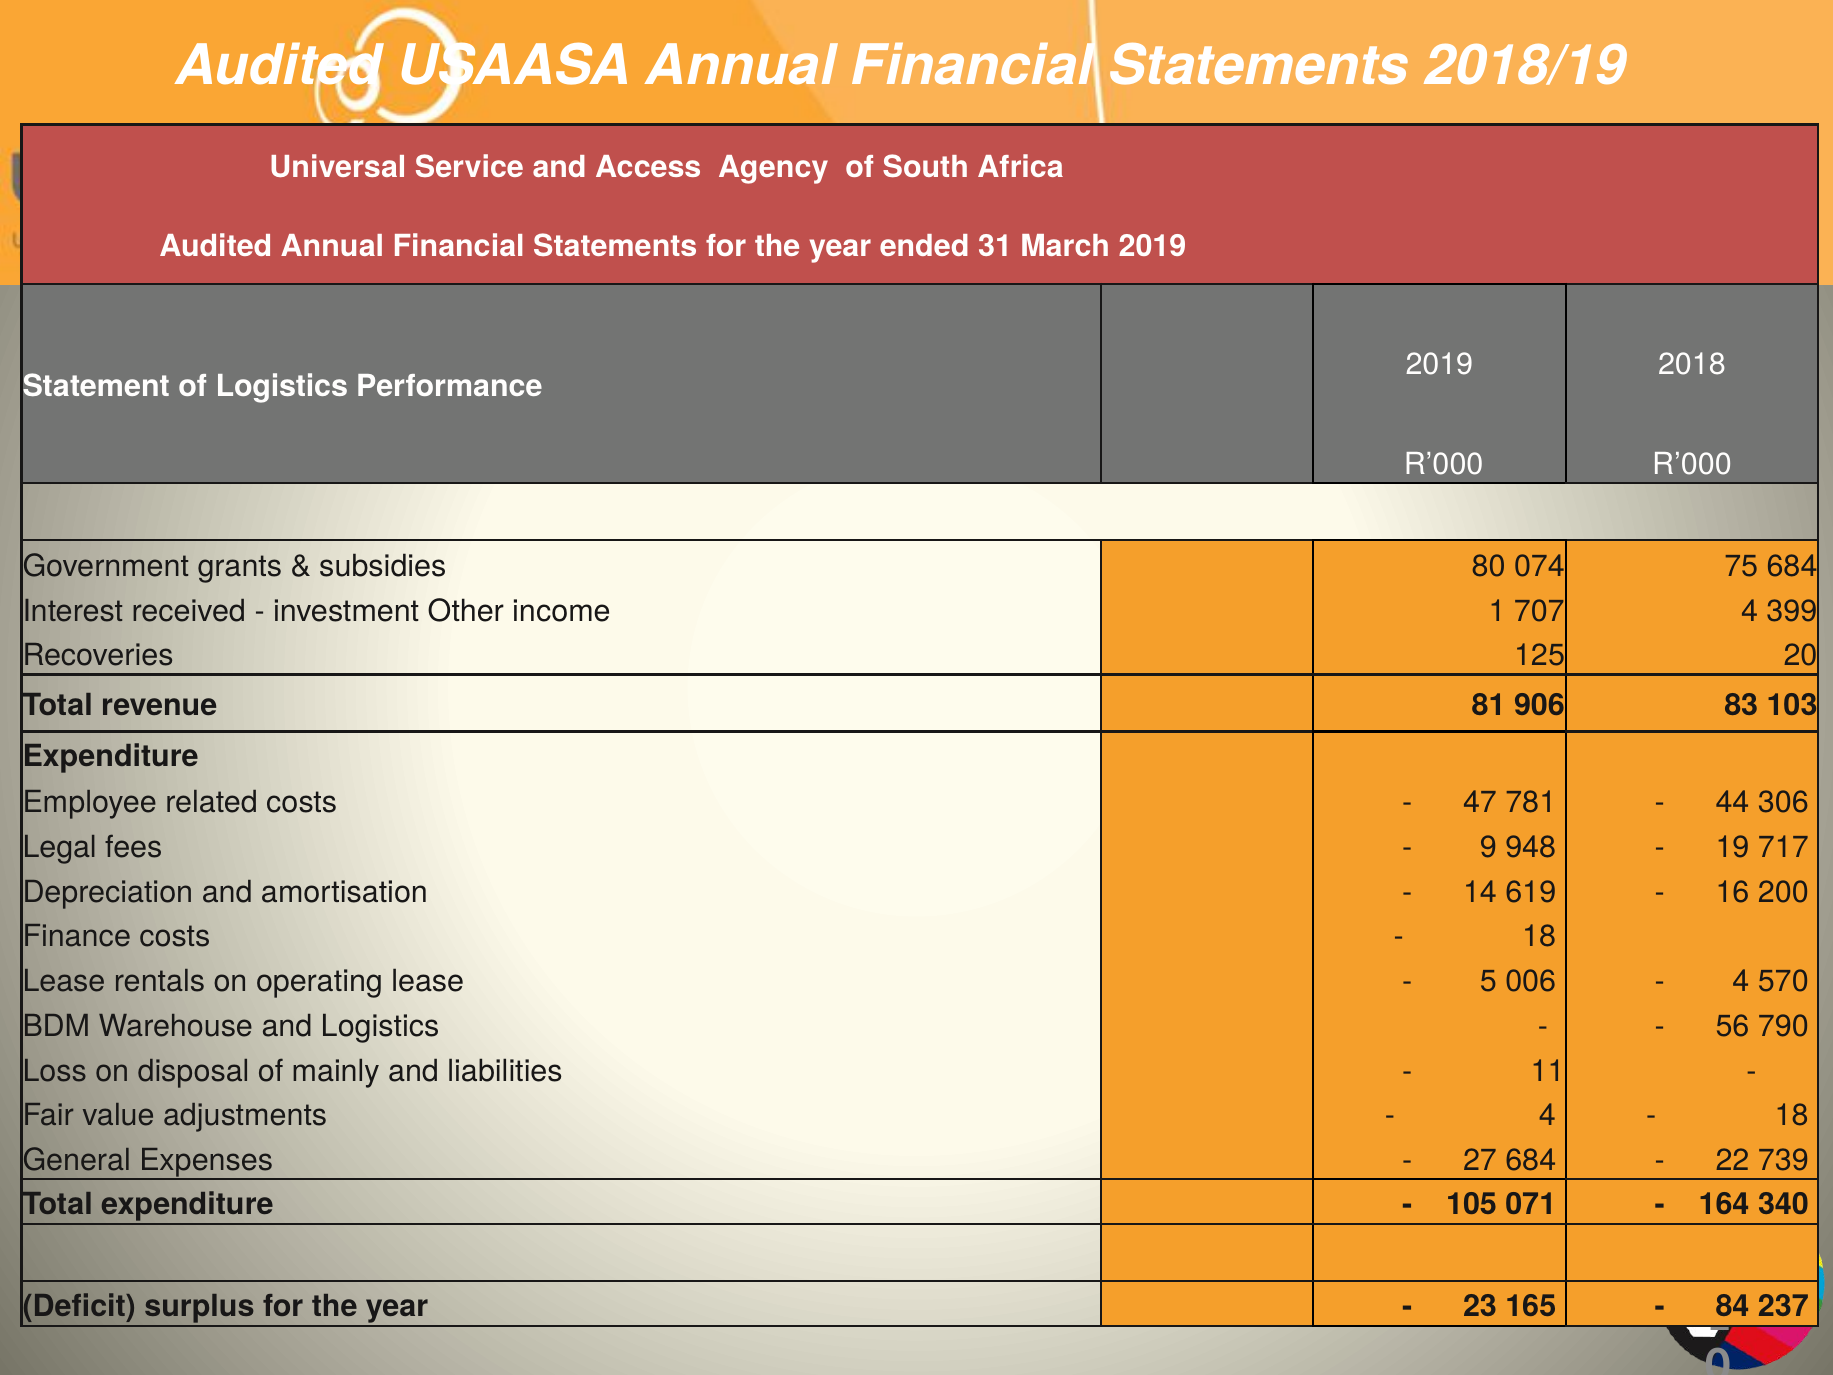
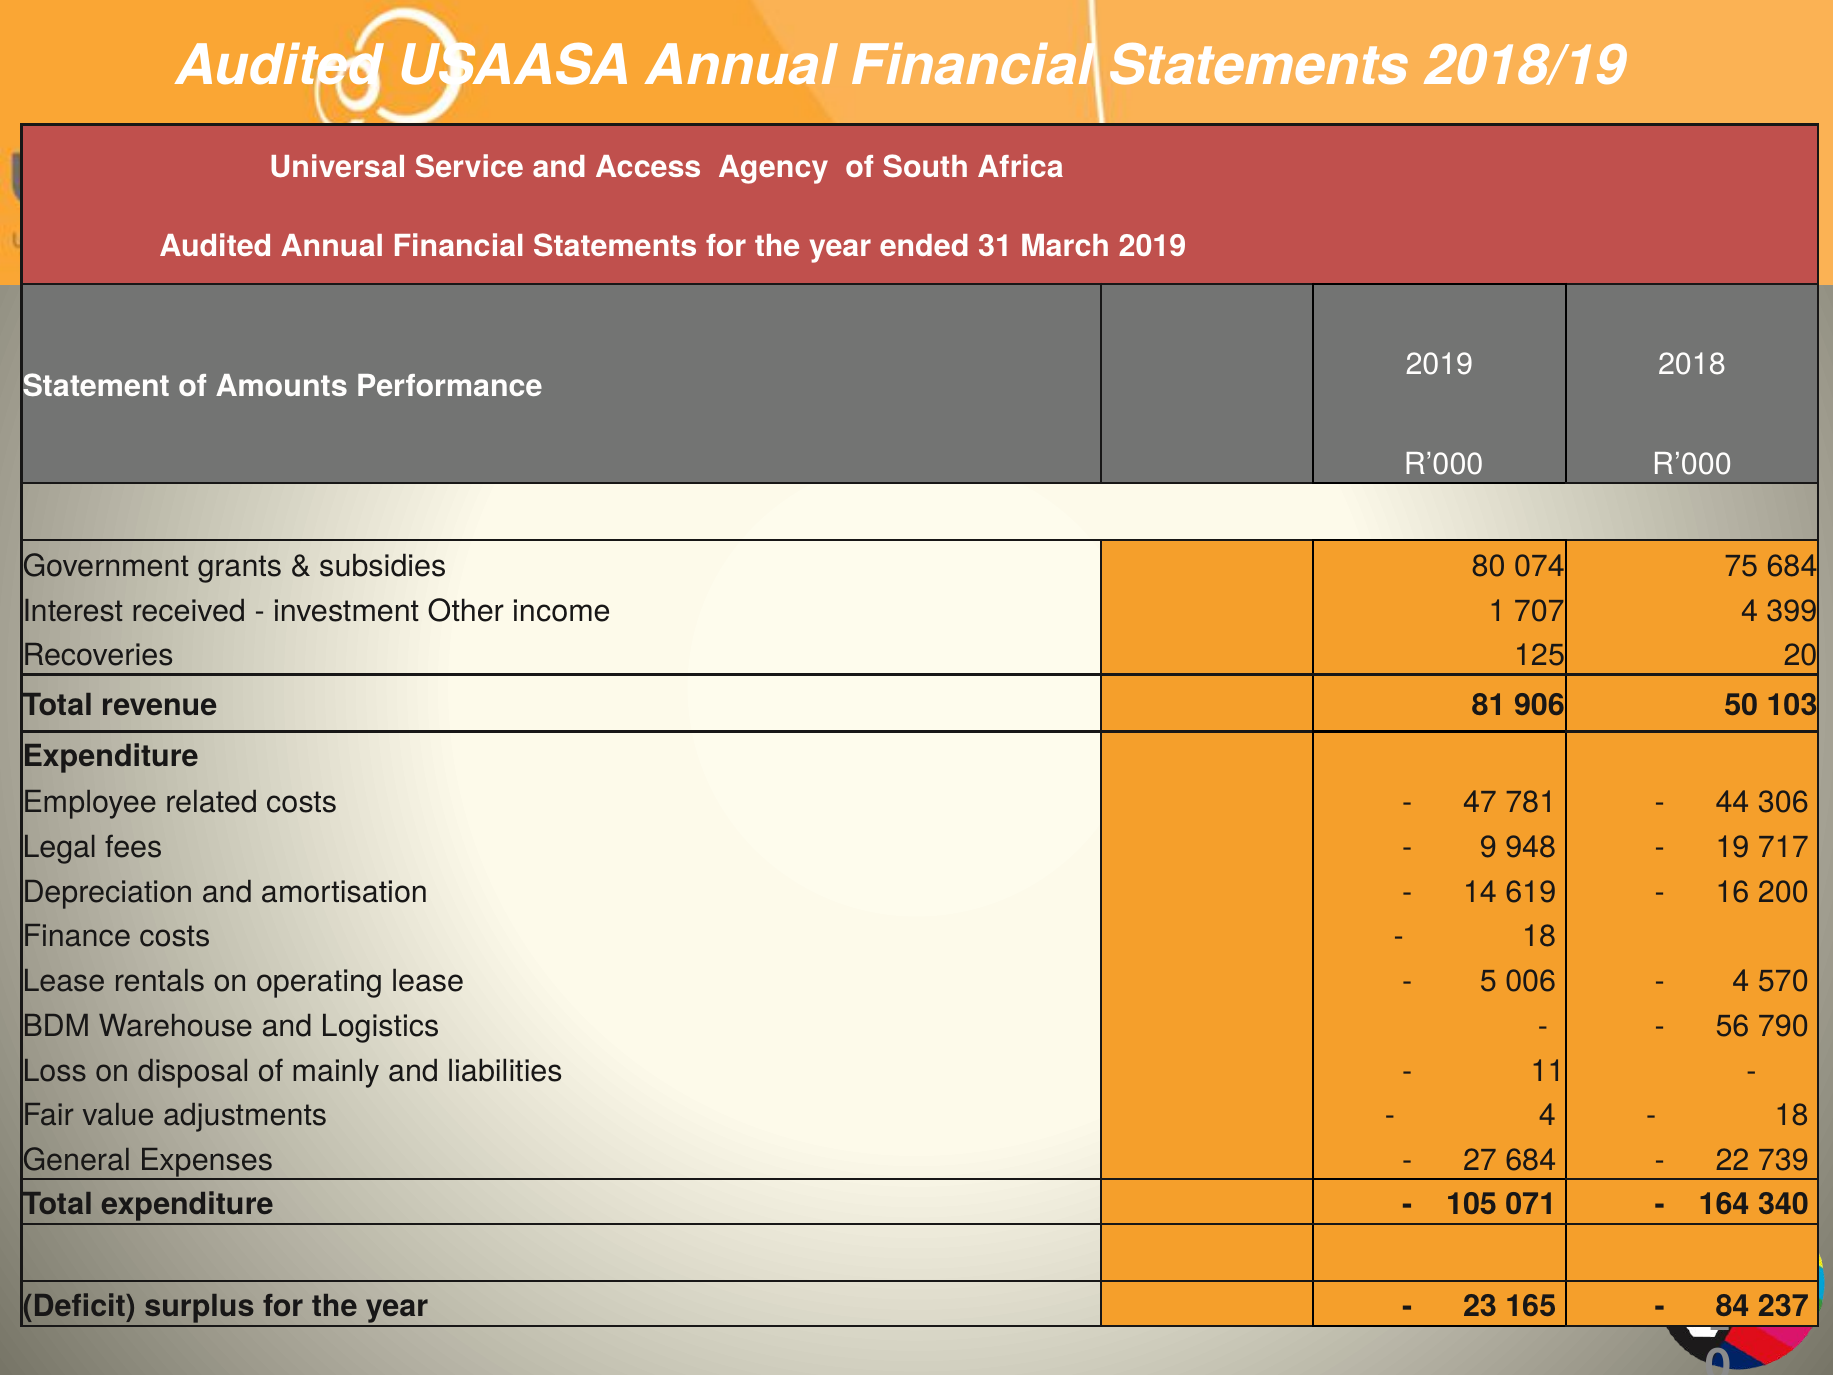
of Logistics: Logistics -> Amounts (282, 386)
83: 83 -> 50 (1741, 706)
